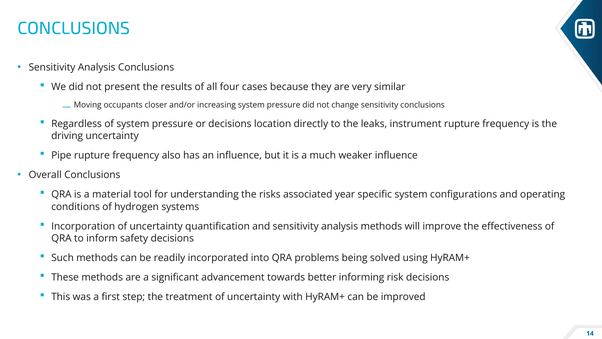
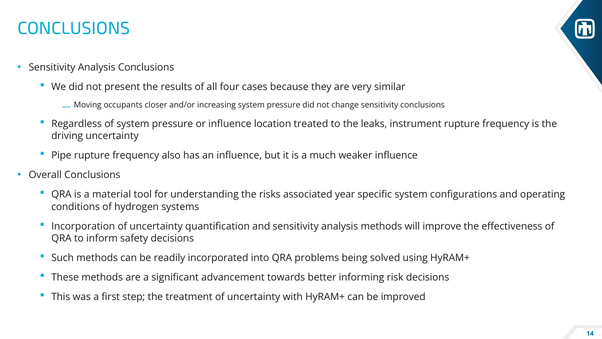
or decisions: decisions -> influence (230, 124)
directly: directly -> treated (311, 124)
